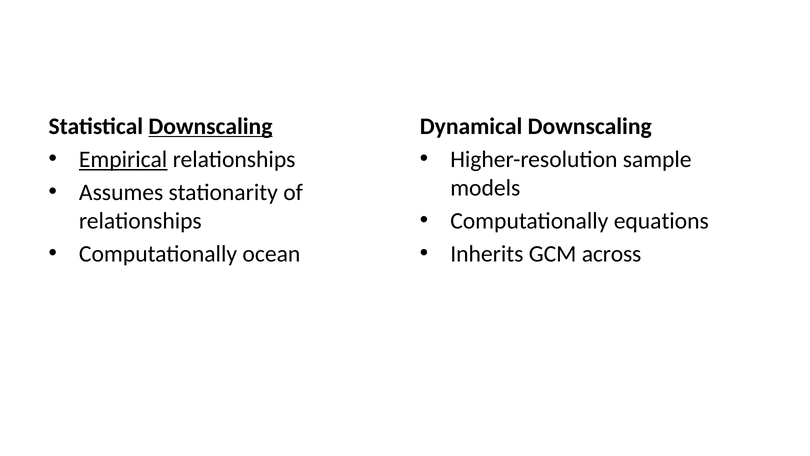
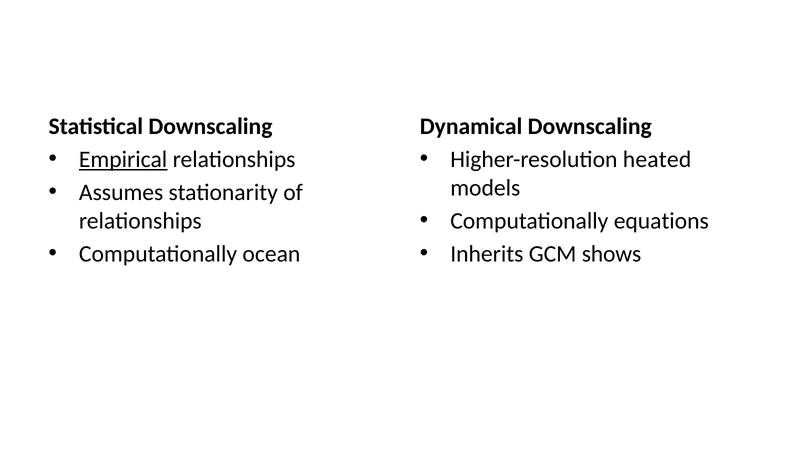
Downscaling underline: present -> none (210, 126)
sample: sample -> heated (657, 159)
across: across -> shows (612, 254)
